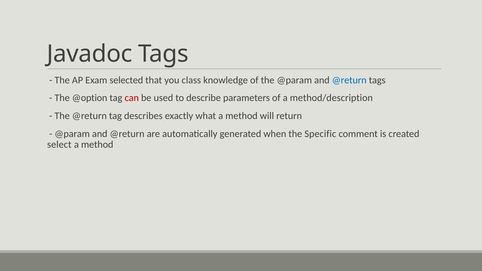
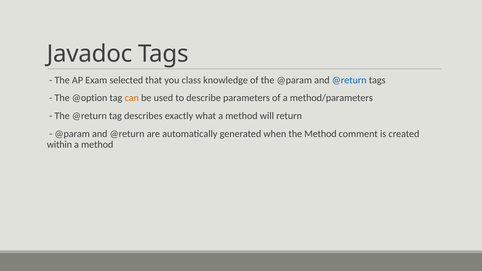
can colour: red -> orange (132, 98)
method/description: method/description -> method/parameters (331, 98)
the Specific: Specific -> Method (320, 134)
select: select -> within (59, 145)
